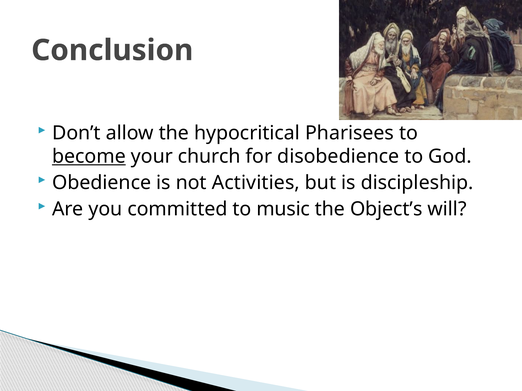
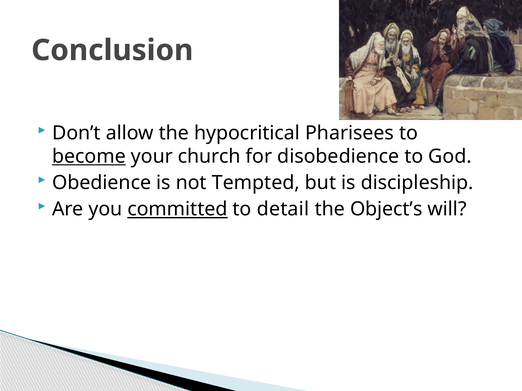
Activities: Activities -> Tempted (256, 183)
committed underline: none -> present (177, 209)
music: music -> detail (283, 209)
